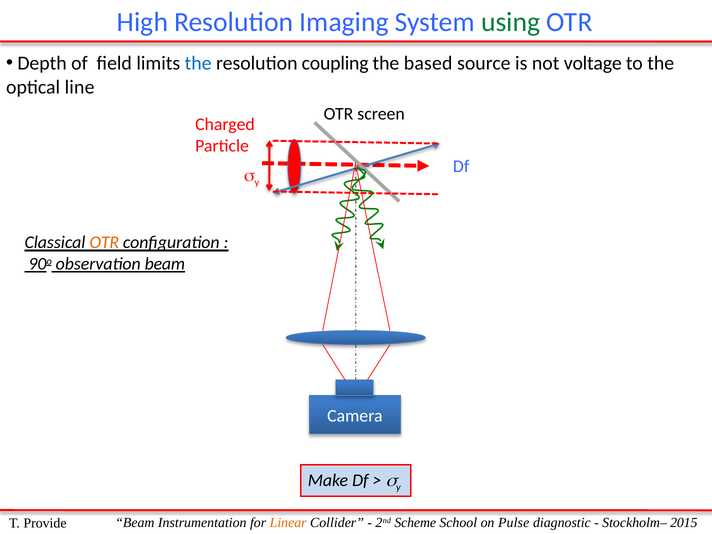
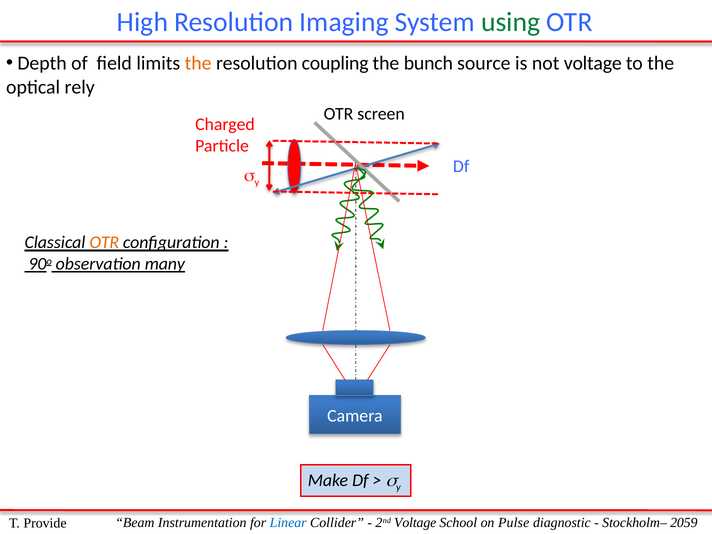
the colour: blue -> orange (198, 63)
based: based -> bunch (428, 63)
line: line -> rely (80, 87)
observation beam: beam -> many (165, 264)
Linear colour: orange -> blue (288, 523)
2nd Scheme: Scheme -> Voltage (415, 523)
2015: 2015 -> 2059 (684, 523)
